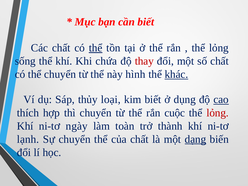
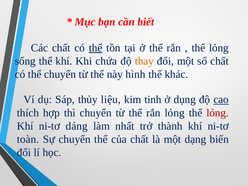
thay colour: red -> orange (144, 61)
khác underline: present -> none (176, 74)
loại: loại -> liệu (111, 100)
kim biết: biết -> tinh (153, 100)
rắn cuộc: cuộc -> lỏng (175, 113)
ngày: ngày -> dáng (77, 126)
toàn: toàn -> nhất (125, 126)
lạnh: lạnh -> toàn (28, 139)
dạng underline: present -> none (195, 139)
